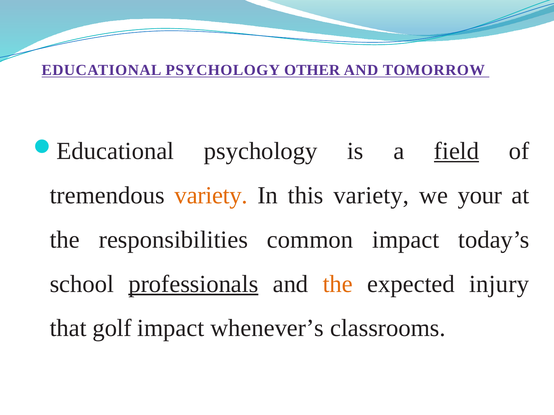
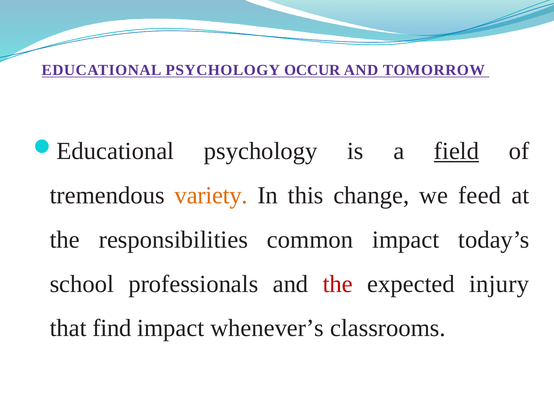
OTHER: OTHER -> OCCUR (312, 70)
this variety: variety -> change (371, 196)
your: your -> feed (480, 196)
professionals underline: present -> none (193, 284)
the colour: orange -> red (338, 284)
golf: golf -> find (112, 329)
